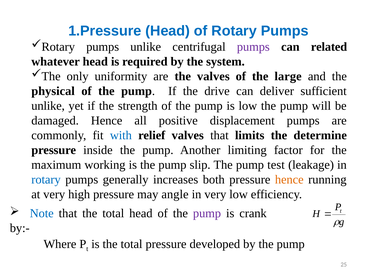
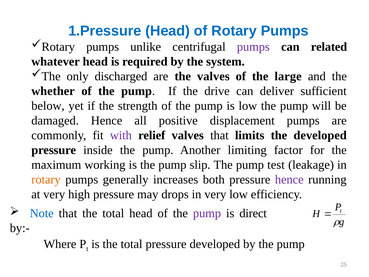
uniformity: uniformity -> discharged (121, 76)
physical: physical -> whether (53, 91)
unlike: unlike -> below (48, 106)
with colour: blue -> purple (121, 135)
the determine: determine -> developed (320, 135)
rotary colour: blue -> orange (46, 179)
hence colour: orange -> purple (289, 179)
angle: angle -> drops (175, 194)
crank: crank -> direct (253, 213)
